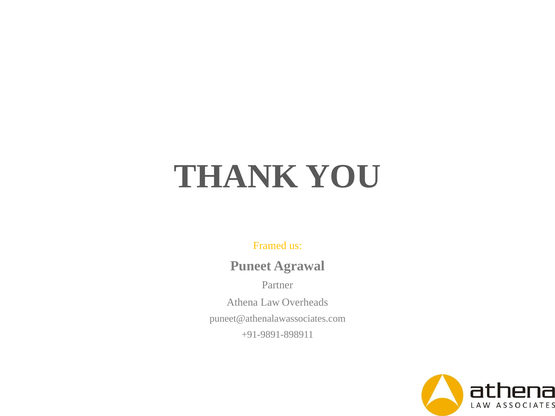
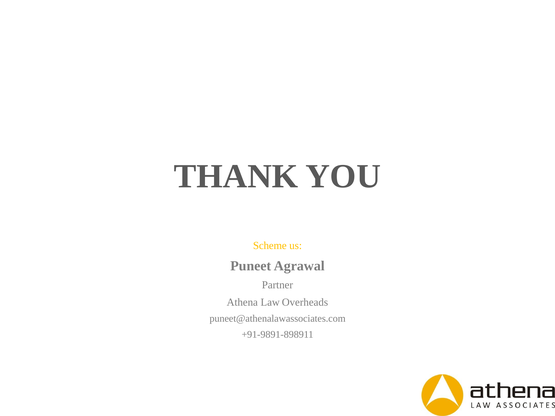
Framed: Framed -> Scheme (270, 246)
